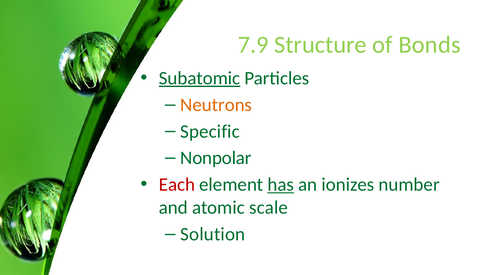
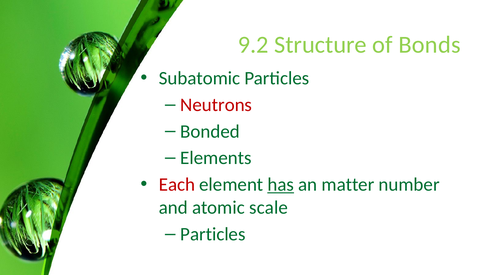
7.9: 7.9 -> 9.2 (253, 45)
Subatomic underline: present -> none (200, 78)
Neutrons colour: orange -> red (216, 105)
Specific: Specific -> Bonded (210, 131)
Nonpolar: Nonpolar -> Elements (216, 158)
ionizes: ionizes -> matter (348, 185)
Solution: Solution -> Particles (213, 234)
